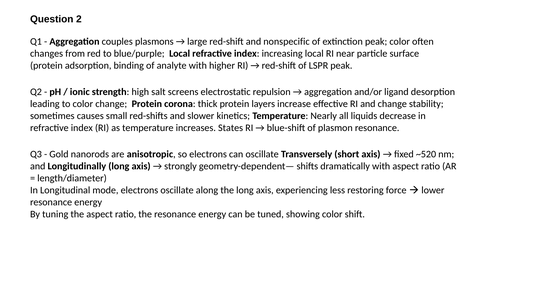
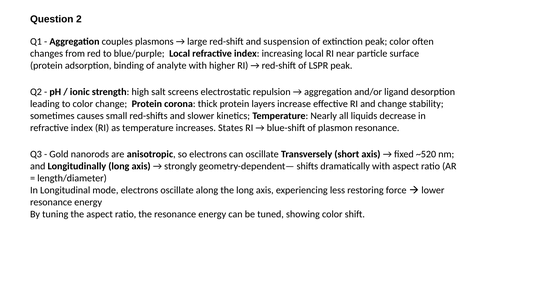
nonspecific: nonspecific -> suspension (286, 41)
